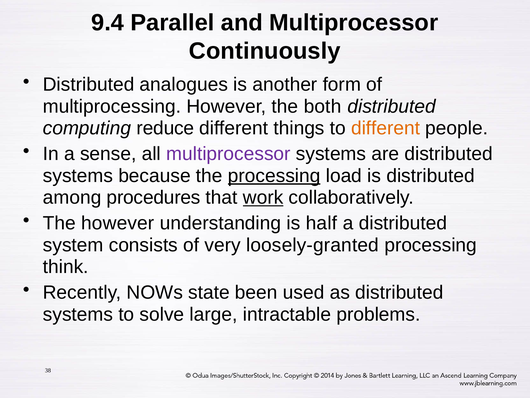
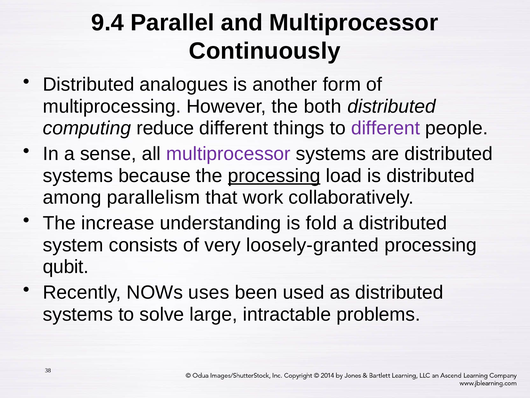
different colour: orange -> purple (386, 128)
procedures: procedures -> parallelism (153, 197)
work underline: present -> none (263, 197)
The however: however -> increase (118, 223)
half: half -> fold (321, 223)
think: think -> qubit (66, 267)
state: state -> uses (209, 292)
